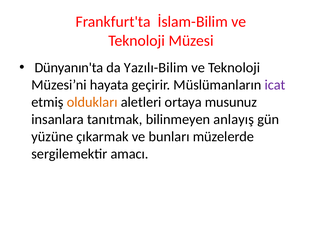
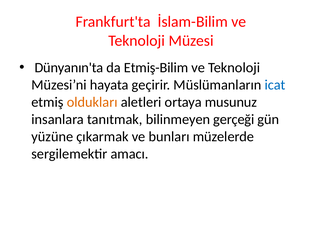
Yazılı-Bilim: Yazılı-Bilim -> Etmiş-Bilim (156, 68)
icat colour: purple -> blue (275, 85)
anlayış: anlayış -> gerçeği (234, 119)
